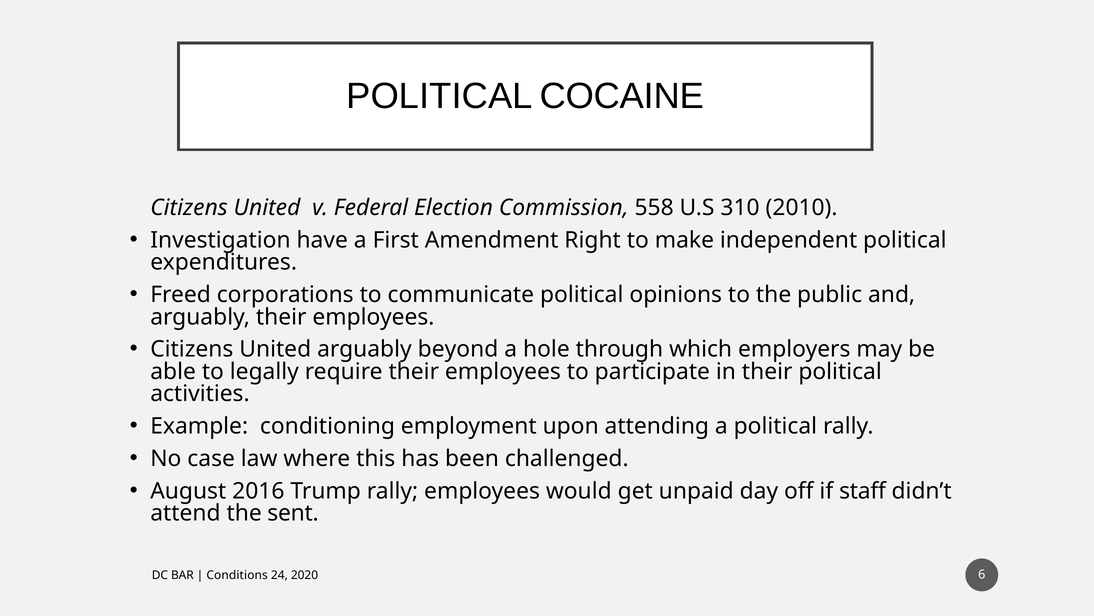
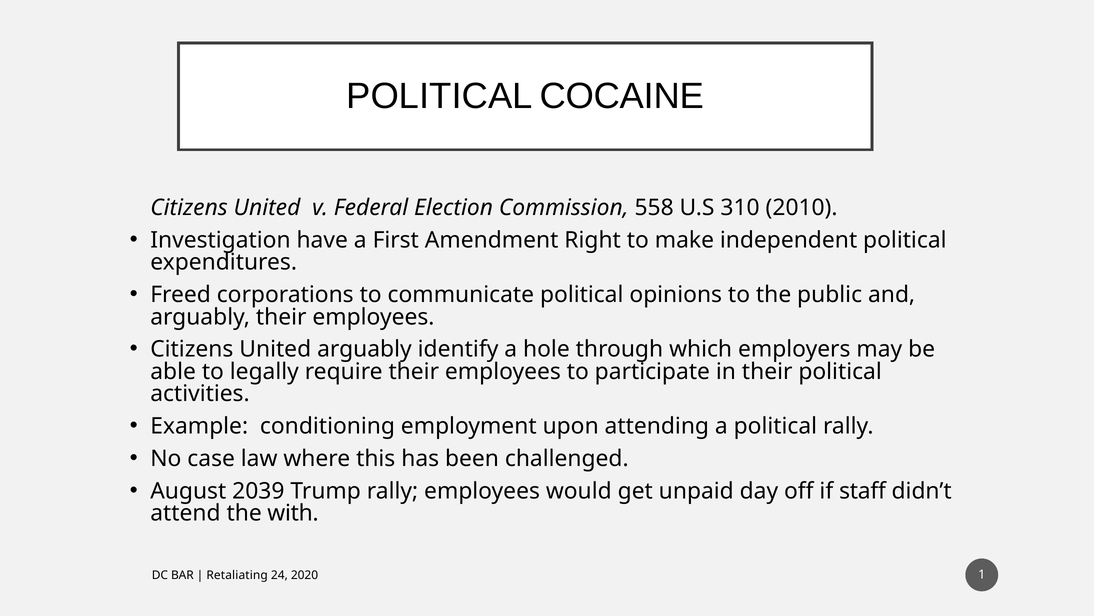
beyond: beyond -> identify (458, 349)
2016: 2016 -> 2039 (258, 491)
sent: sent -> with (293, 513)
Conditions: Conditions -> Retaliating (237, 575)
6: 6 -> 1 (982, 574)
